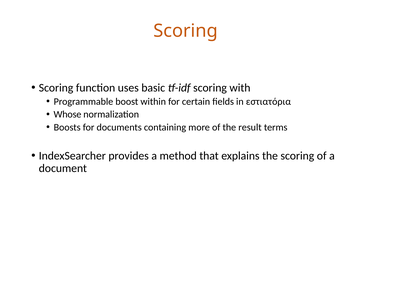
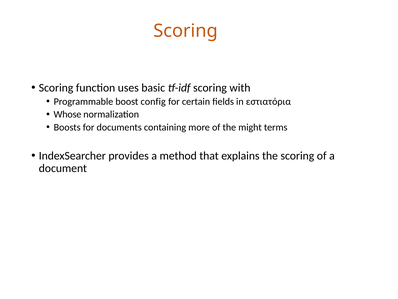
within: within -> config (153, 101)
result: result -> might (250, 127)
